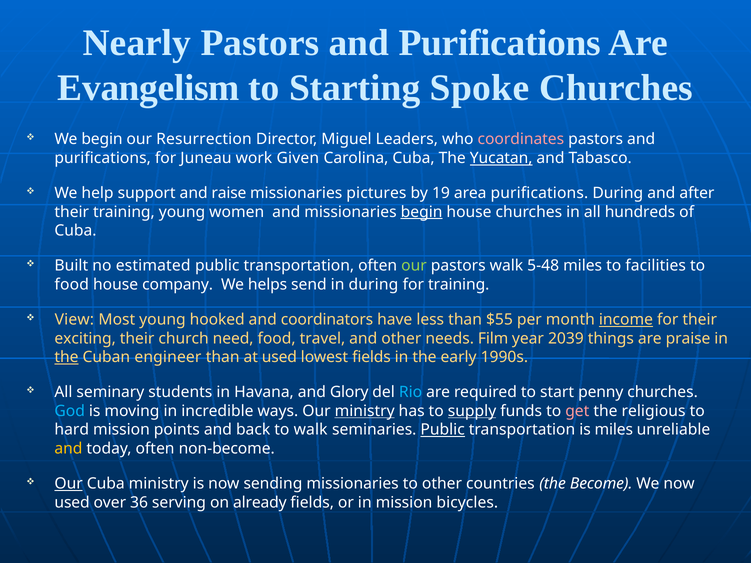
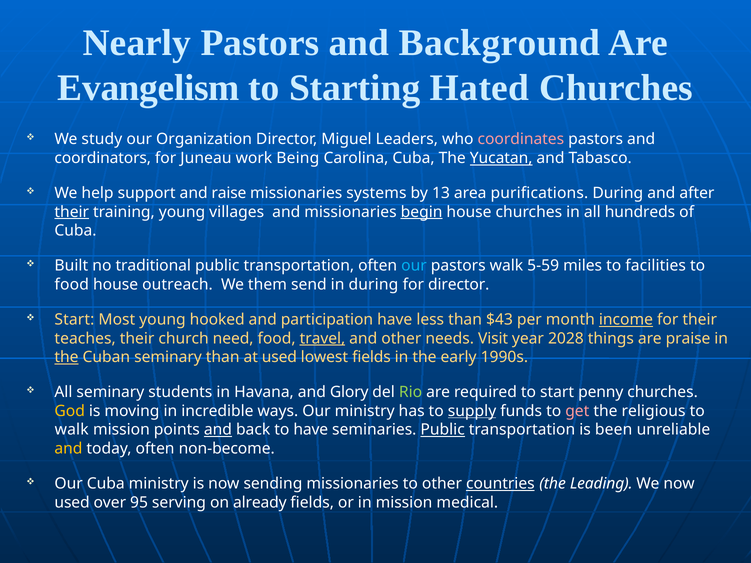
Purifications: Purifications -> Background (499, 43)
Spoke: Spoke -> Hated (480, 88)
We begin: begin -> study (102, 139)
Resurrection: Resurrection -> Organization (204, 139)
purifications: purifications -> coordinators (103, 158)
Given: Given -> Being (298, 158)
pictures: pictures -> systems (376, 193)
19: 19 -> 13 (441, 193)
their underline: none -> present (72, 212)
women: women -> villages (237, 212)
estimated: estimated -> traditional (153, 266)
our colour: light green -> light blue (414, 266)
5-48: 5-48 -> 5-59 (543, 266)
company: company -> outreach (178, 285)
helps: helps -> them (267, 285)
for training: training -> director (459, 285)
View: View -> Start (74, 320)
coordinators: coordinators -> participation (327, 320)
$55: $55 -> $43 (499, 320)
exciting: exciting -> teaches (85, 339)
travel underline: none -> present (322, 339)
Film: Film -> Visit (493, 339)
2039: 2039 -> 2028 (566, 339)
Cuban engineer: engineer -> seminary (168, 357)
Rio colour: light blue -> light green (411, 392)
God colour: light blue -> yellow (70, 411)
ministry underline: present -> none (365, 411)
hard: hard -> walk (72, 430)
and underline: none -> present (218, 430)
to walk: walk -> have (311, 430)
is miles: miles -> been (614, 430)
Our underline: present -> none (69, 484)
countries underline: none -> present (500, 484)
Become: Become -> Leading (601, 484)
36: 36 -> 95 (139, 503)
bicycles: bicycles -> medical (467, 503)
